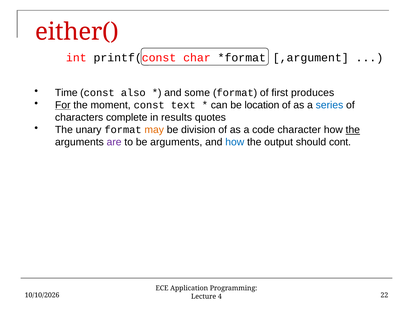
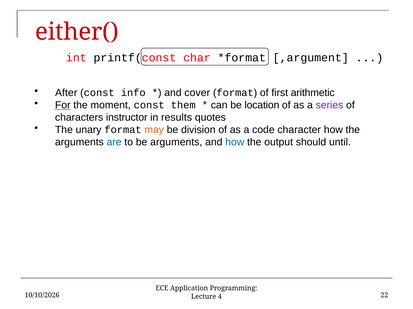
Time: Time -> After (66, 93)
also: also -> info (133, 93)
some: some -> cover (197, 93)
produces: produces -> arithmetic (313, 93)
text: text -> them (183, 105)
series colour: blue -> purple (329, 105)
complete: complete -> instructor (127, 118)
the underline: present -> none (353, 130)
are colour: purple -> blue (114, 143)
cont: cont -> until (340, 143)
